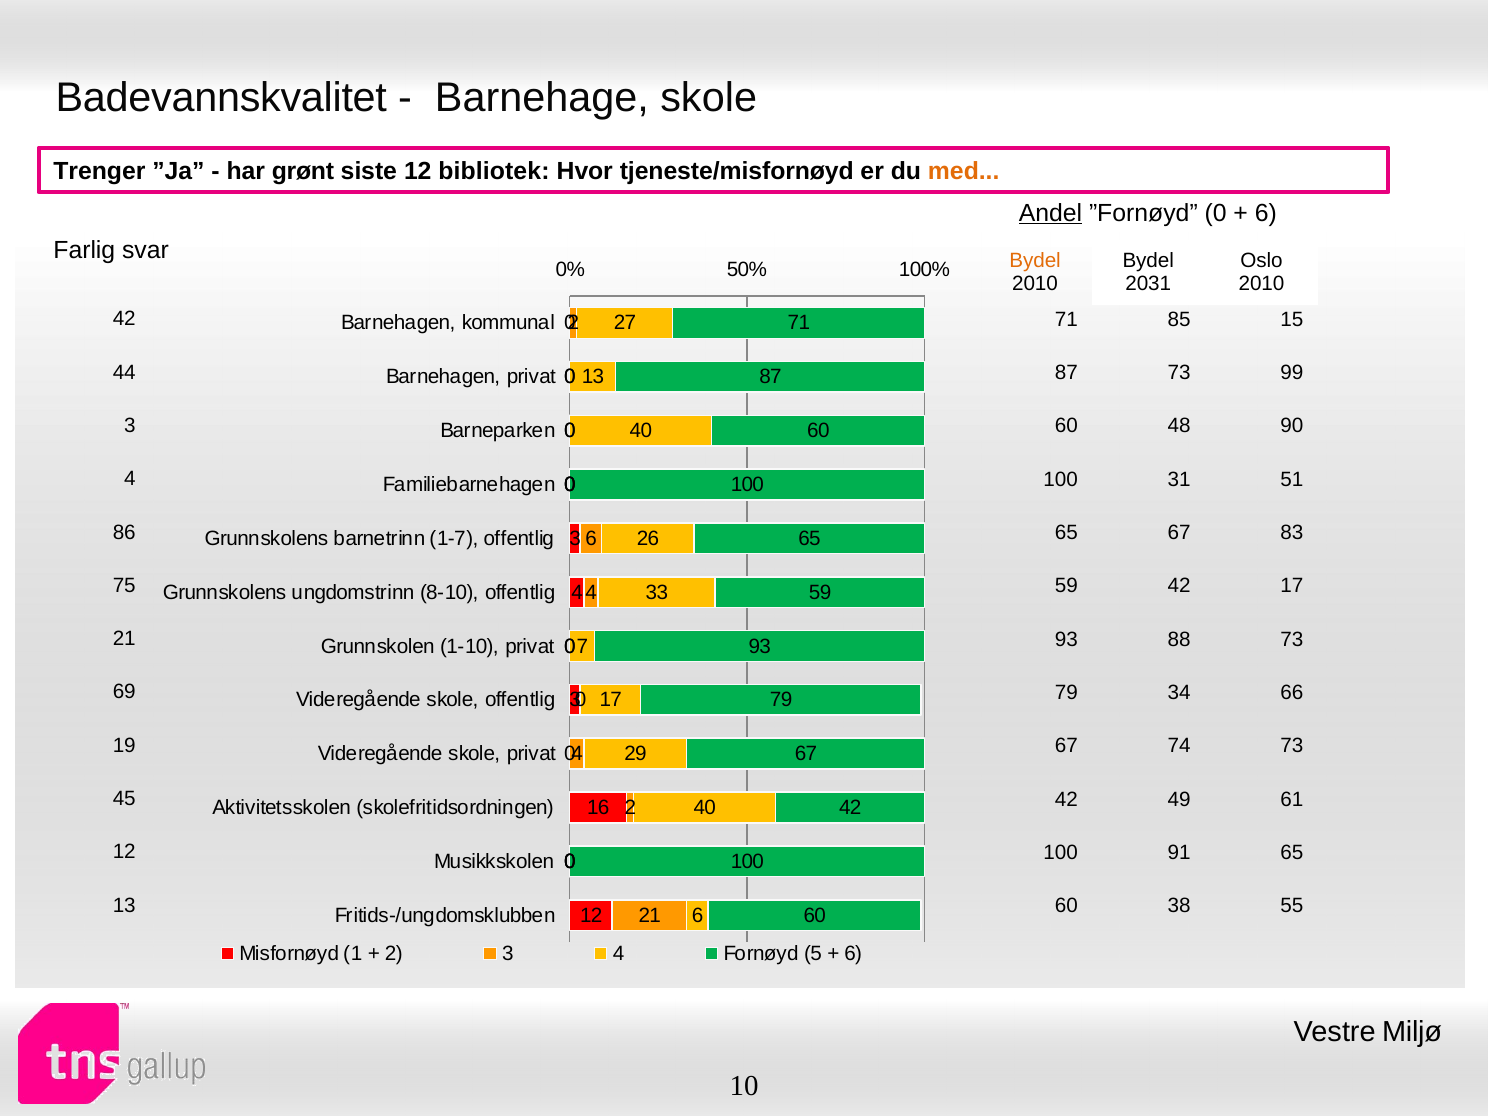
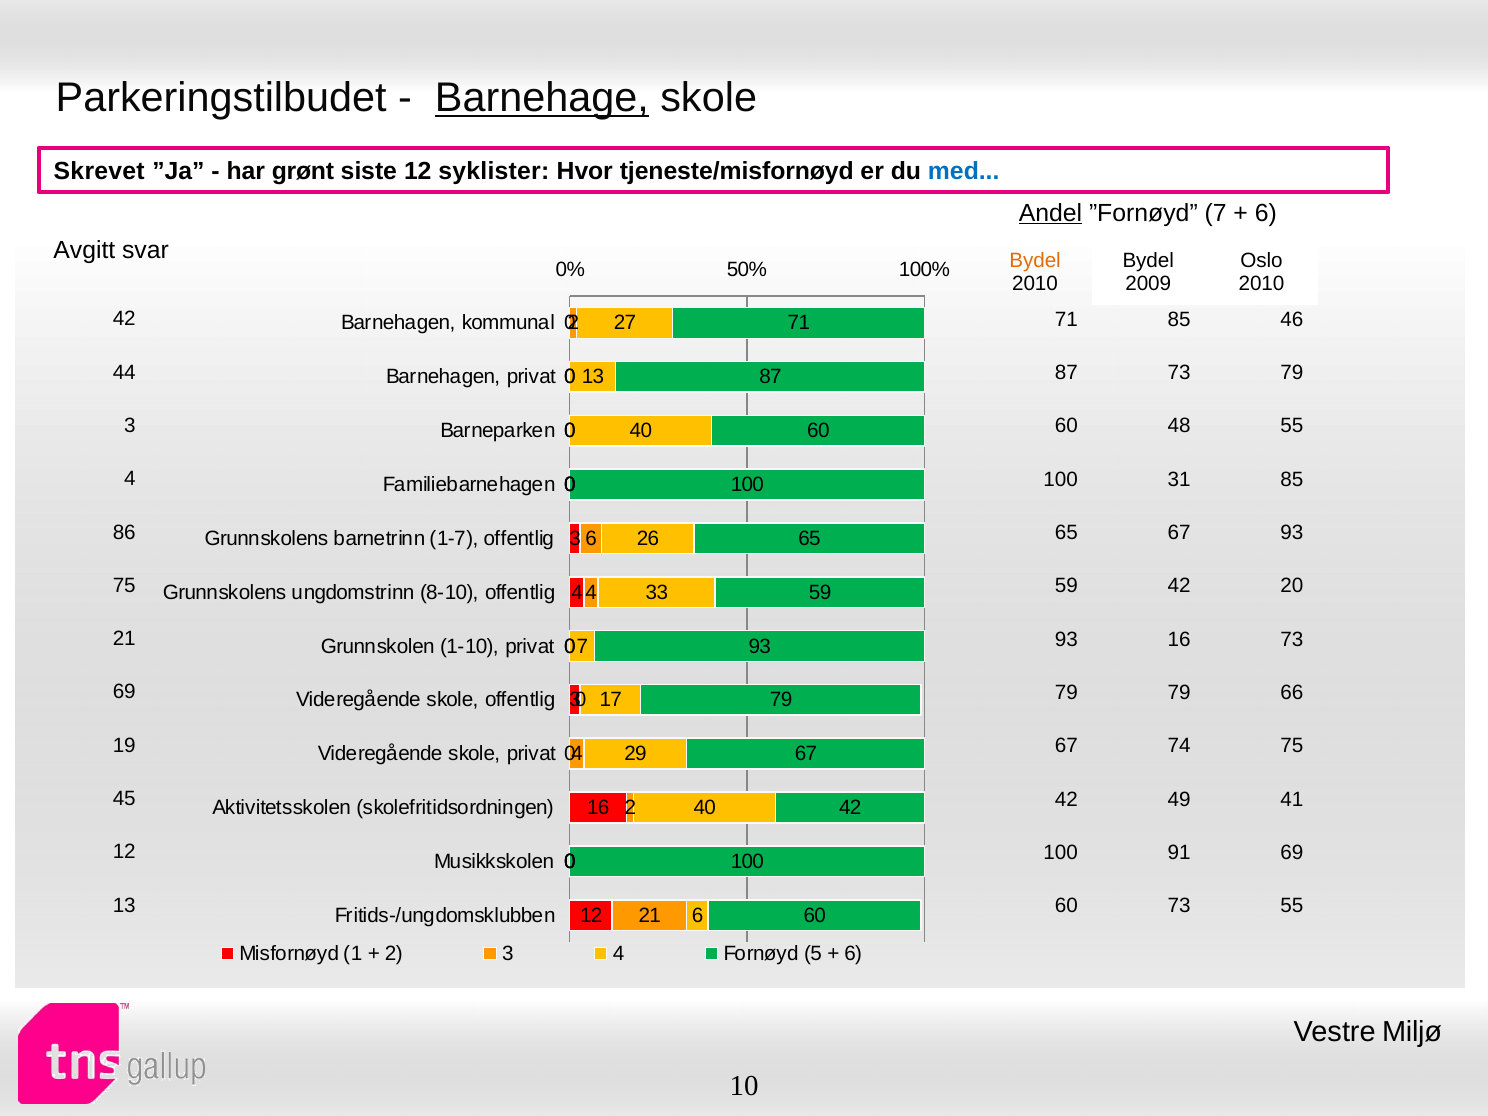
Badevannskvalitet: Badevannskvalitet -> Parkeringstilbudet (221, 98)
Barnehage underline: none -> present (542, 98)
Trenger: Trenger -> Skrevet (99, 172)
bibliotek: bibliotek -> syklister (494, 172)
med colour: orange -> blue (964, 172)
”Fornøyd 0: 0 -> 7 (1216, 213)
Farlig: Farlig -> Avgitt (84, 251)
2031: 2031 -> 2009 (1148, 284)
15: 15 -> 46 (1292, 319)
87 73 99: 99 -> 79 (1292, 373)
48 90: 90 -> 55 (1292, 426)
31 51: 51 -> 85 (1292, 479)
67 83: 83 -> 93 (1292, 533)
42 17: 17 -> 20 (1292, 586)
93 88: 88 -> 16 (1179, 639)
79 34: 34 -> 79 (1179, 693)
74 73: 73 -> 75 (1292, 746)
61: 61 -> 41 (1292, 799)
91 65: 65 -> 69 (1292, 853)
60 38: 38 -> 73 (1179, 906)
